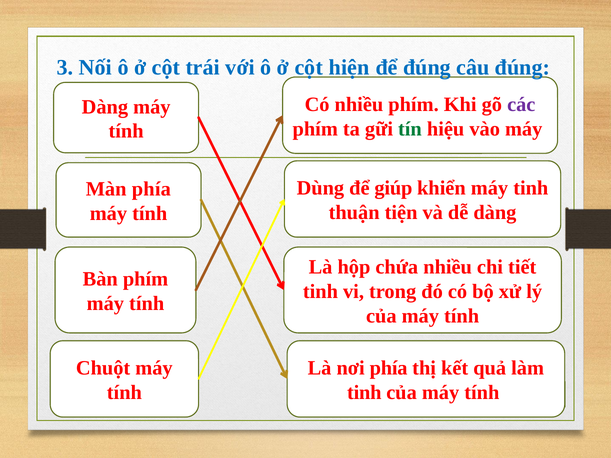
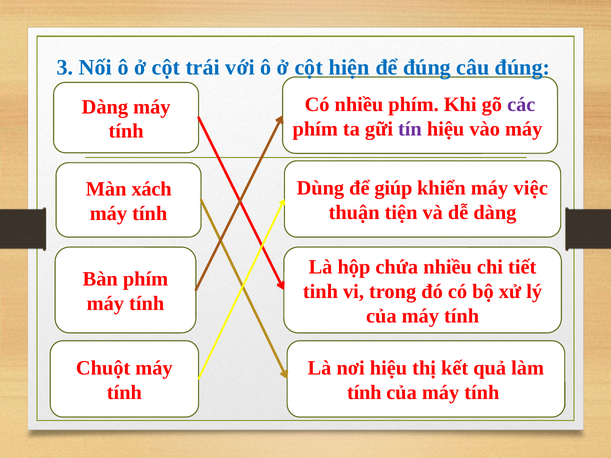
tín colour: green -> purple (410, 129)
máy tinh: tinh -> việc (531, 188)
Màn phía: phía -> xách (152, 189)
nơi phía: phía -> hiệu (388, 368)
tinh: tinh -> tính (364, 393)
